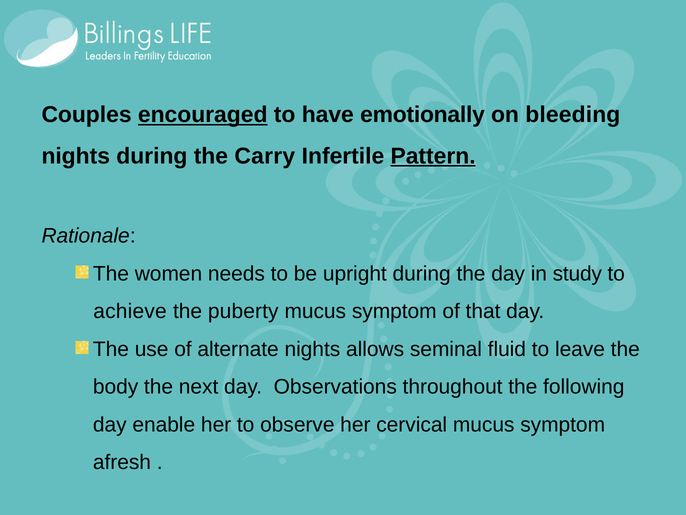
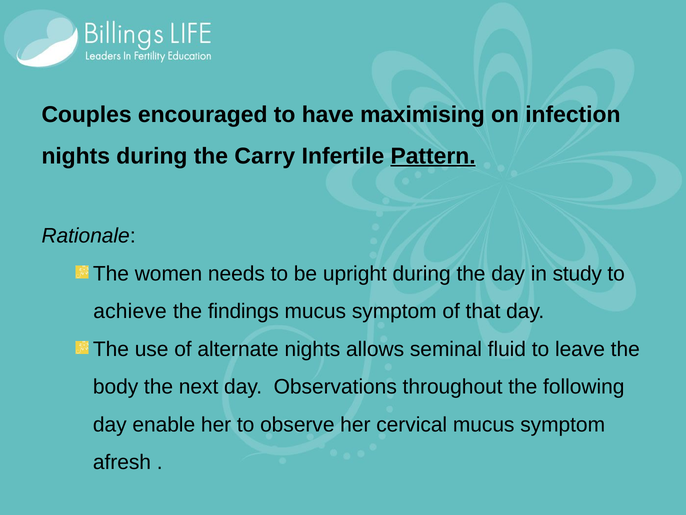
encouraged underline: present -> none (203, 115)
emotionally: emotionally -> maximising (422, 115)
bleeding: bleeding -> infection (573, 115)
puberty: puberty -> findings (243, 311)
